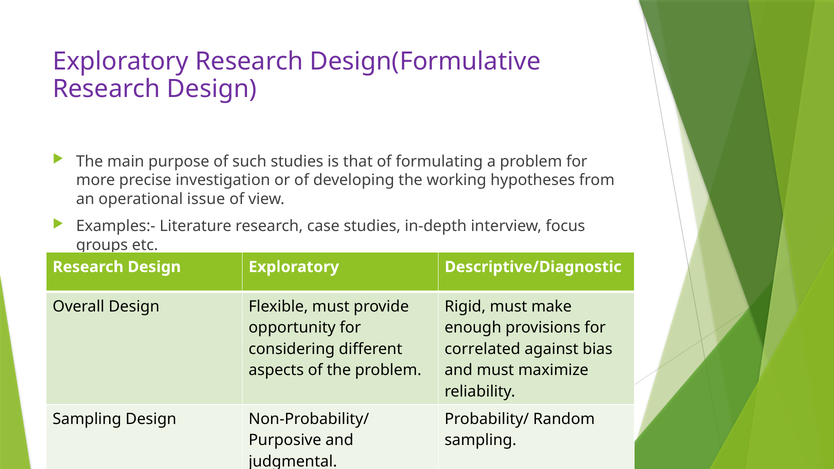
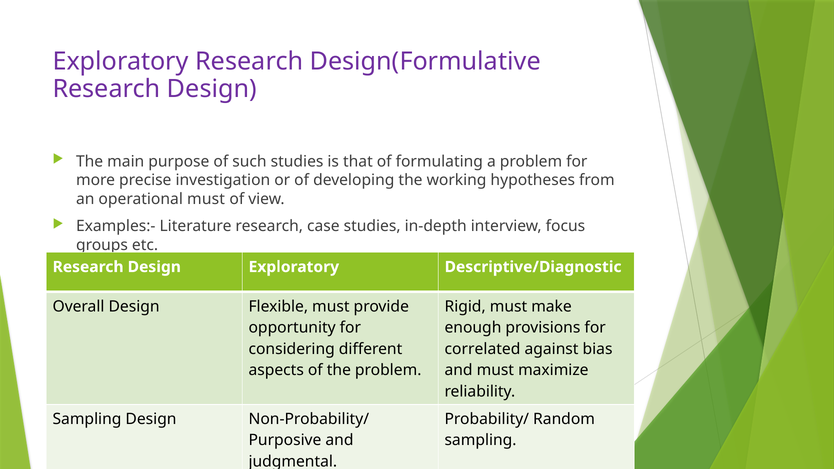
operational issue: issue -> must (206, 199)
